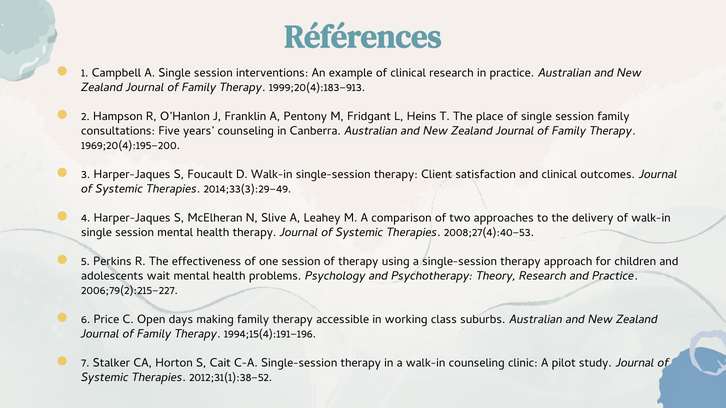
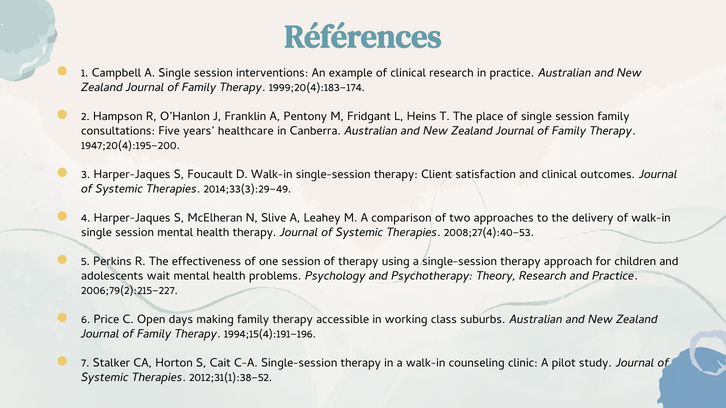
1999;20(4):183–913: 1999;20(4):183–913 -> 1999;20(4):183–174 (317, 87)
years counseling: counseling -> healthcare (246, 131)
1969;20(4):195–200: 1969;20(4):195–200 -> 1947;20(4):195–200 (131, 145)
